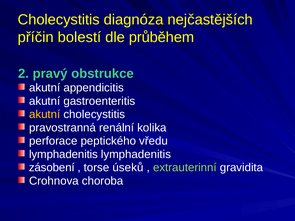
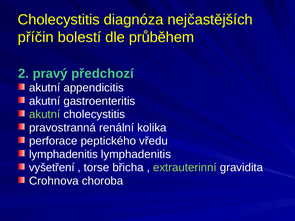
obstrukce: obstrukce -> předchozí (102, 74)
akutní colour: yellow -> light green (45, 115)
zásobení: zásobení -> vyšetření (52, 168)
úseků: úseků -> břicha (128, 168)
